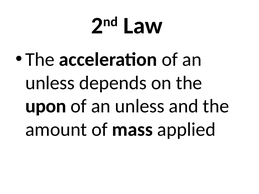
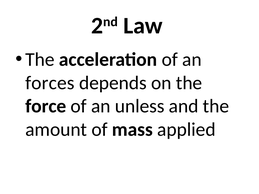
unless: unless -> forces (50, 83)
upon: upon -> force (46, 106)
